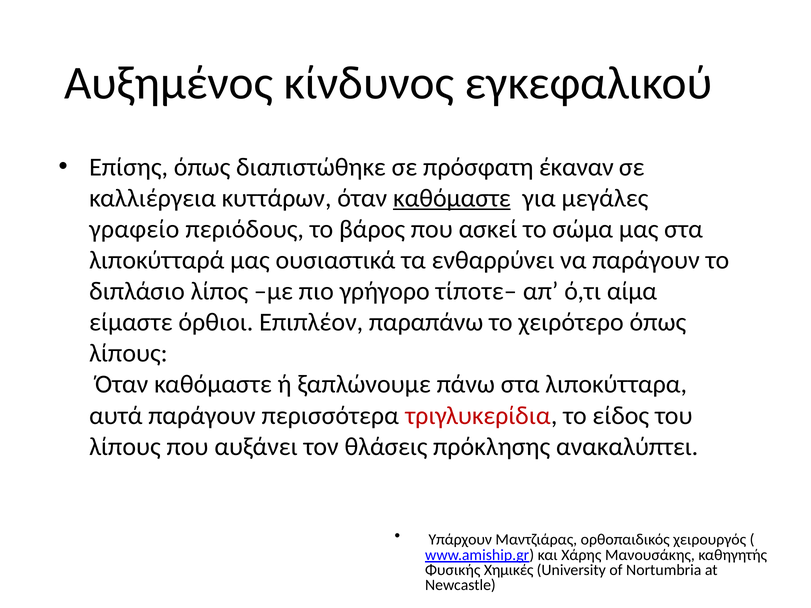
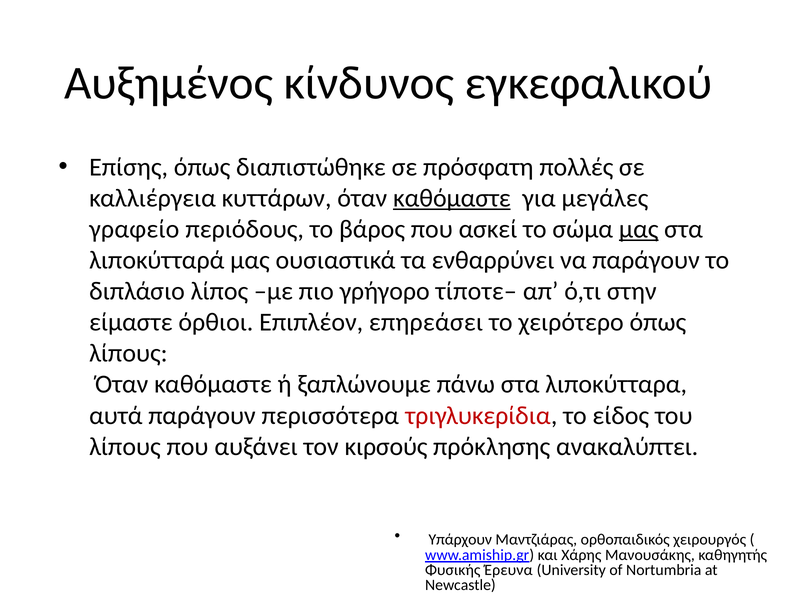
έκαναν: έκαναν -> πολλές (576, 167)
μας underline: none -> present (639, 229)
αίμα: αίμα -> στην (632, 291)
παραπάνω: παραπάνω -> επηρεάσει (426, 322)
θλάσεις: θλάσεις -> κιρσούς (386, 447)
Χημικές: Χημικές -> Έρευνα (508, 570)
